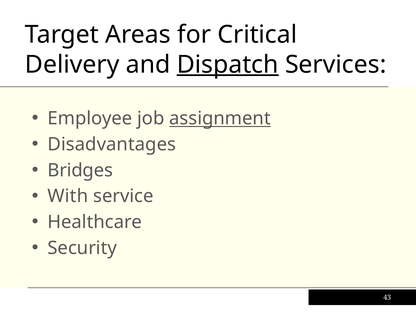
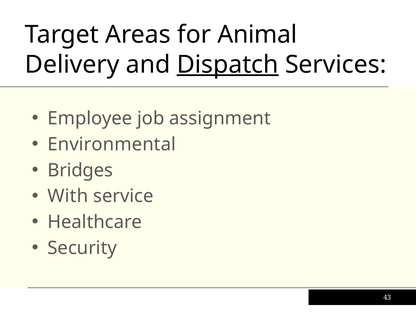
Critical: Critical -> Animal (257, 35)
assignment underline: present -> none (220, 118)
Disadvantages: Disadvantages -> Environmental (112, 144)
